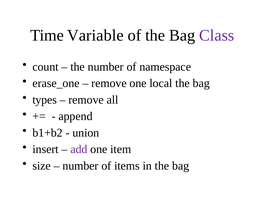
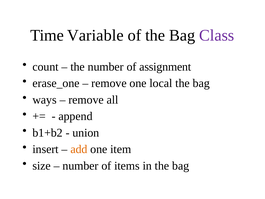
namespace: namespace -> assignment (165, 67)
types: types -> ways (45, 100)
add colour: purple -> orange (79, 149)
